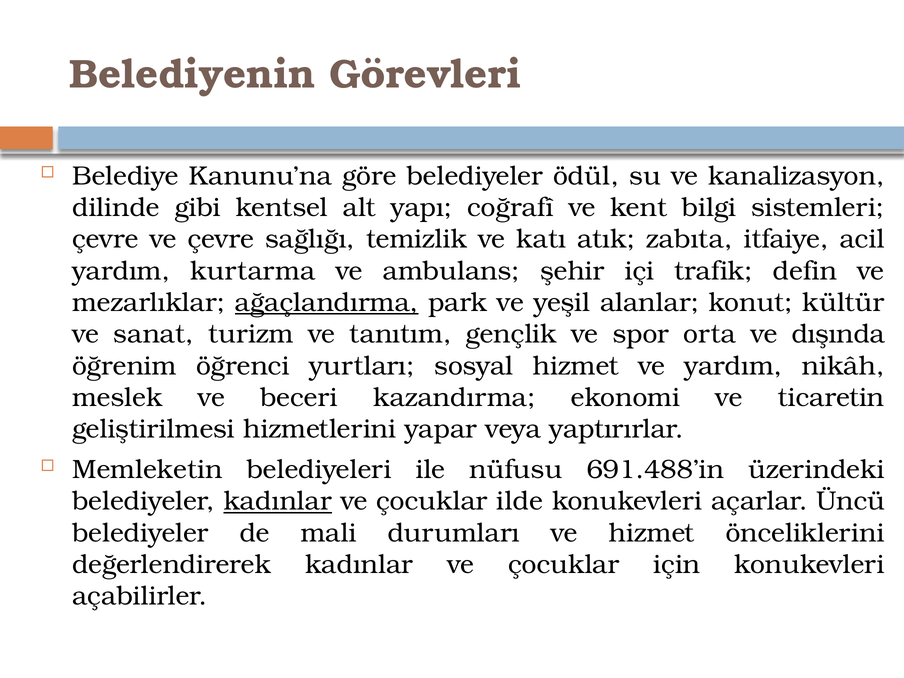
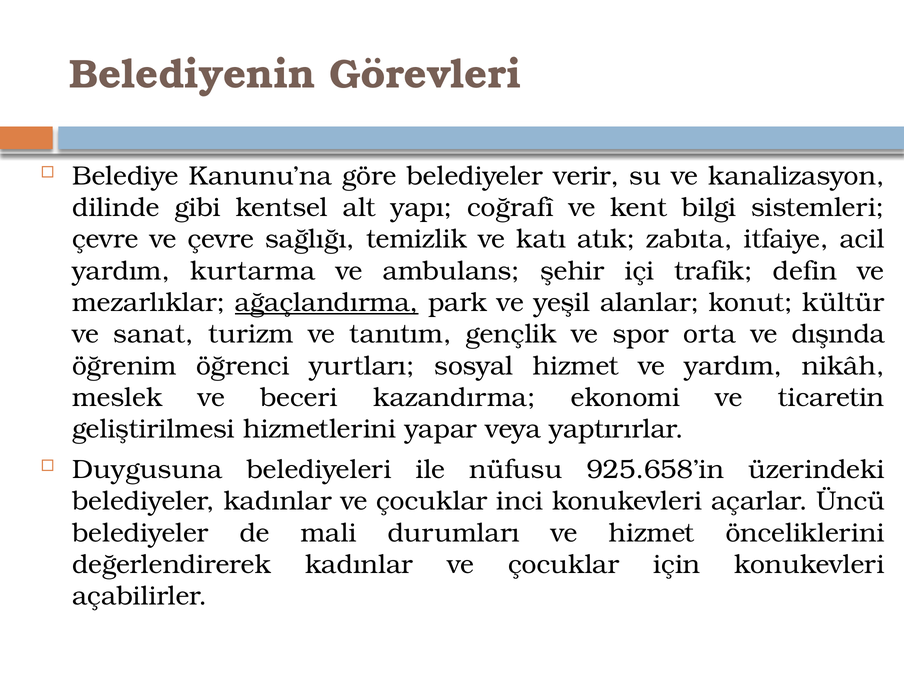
ödül: ödül -> verir (586, 176)
Memleketin: Memleketin -> Duygusuna (147, 470)
691.488’in: 691.488’in -> 925.658’in (655, 470)
kadınlar underline: present -> none (278, 501)
ilde: ilde -> inci (520, 501)
